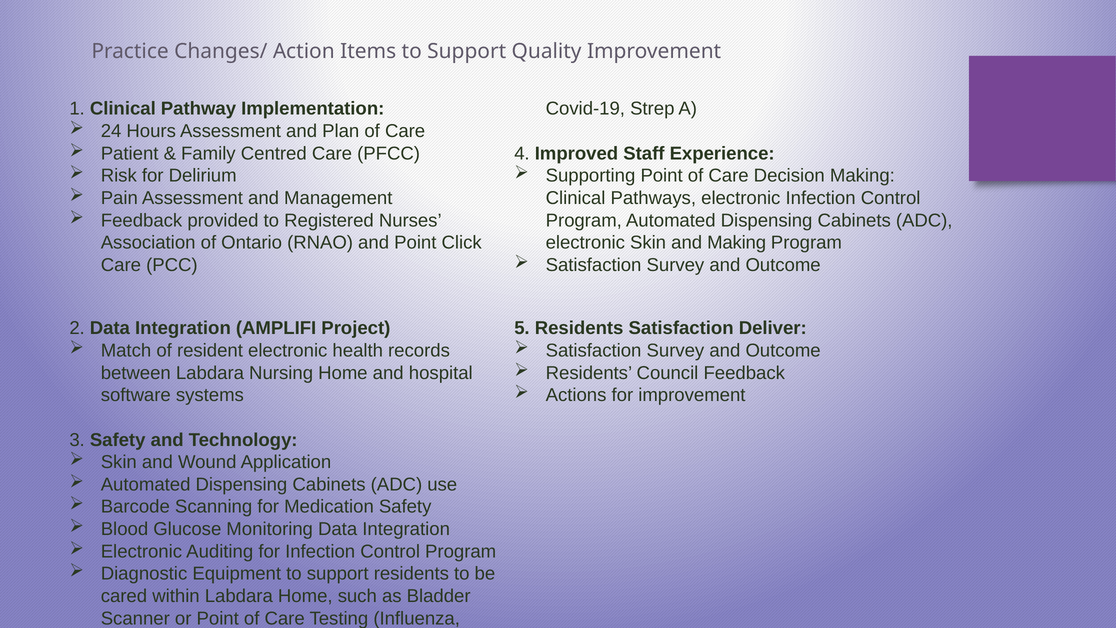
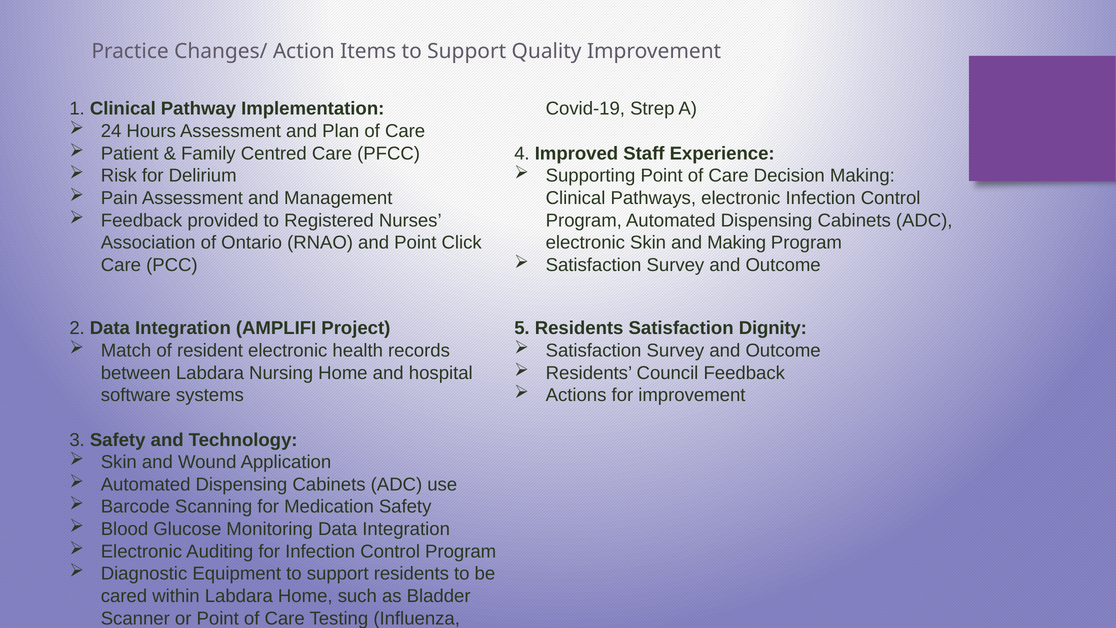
Deliver: Deliver -> Dignity (773, 328)
